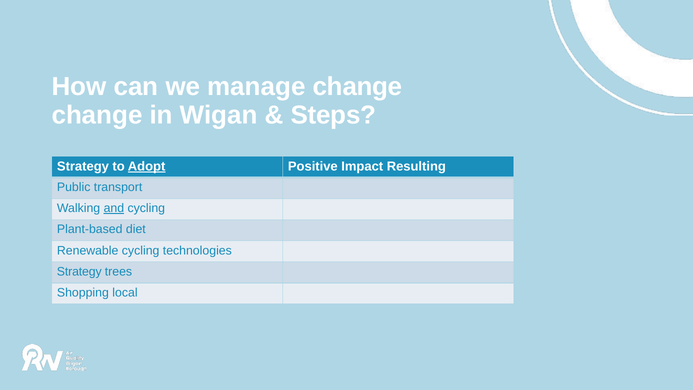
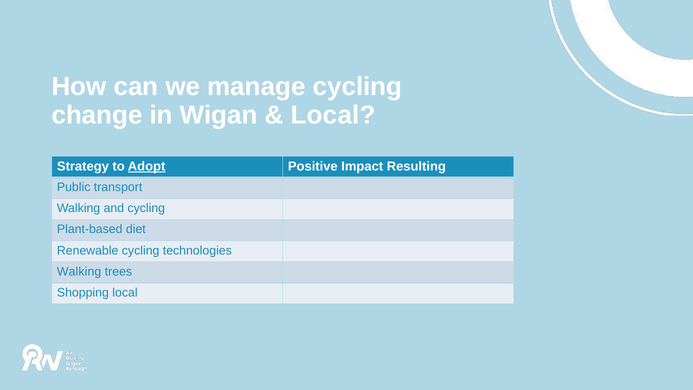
manage change: change -> cycling (357, 87)
Steps: Steps -> Local (333, 115)
and underline: present -> none (114, 208)
Strategy: Strategy -> Walking (79, 271)
